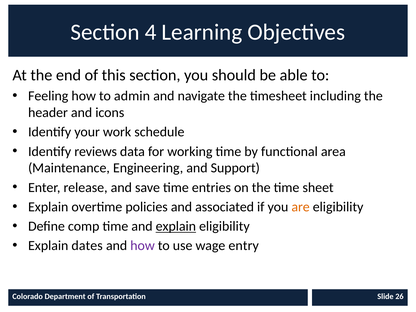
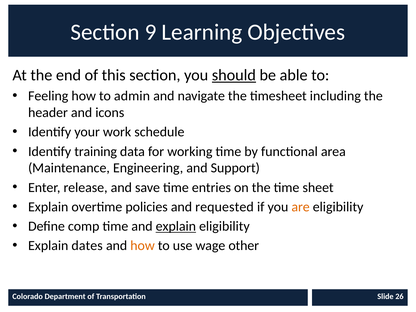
4: 4 -> 9 (151, 32)
should underline: none -> present (234, 75)
reviews: reviews -> training (96, 151)
associated: associated -> requested (224, 207)
how colour: purple -> orange (143, 246)
entry: entry -> other (244, 246)
